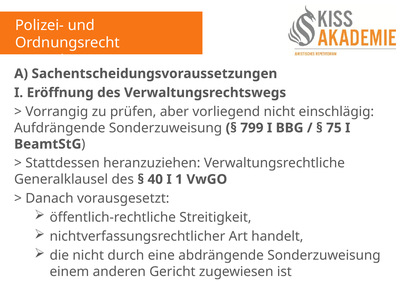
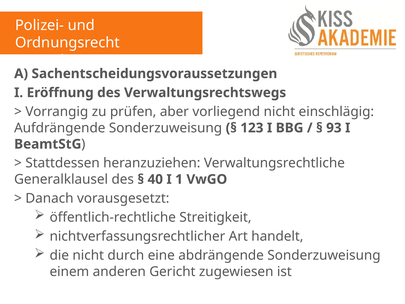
799: 799 -> 123 (252, 128)
75: 75 -> 93 (334, 128)
